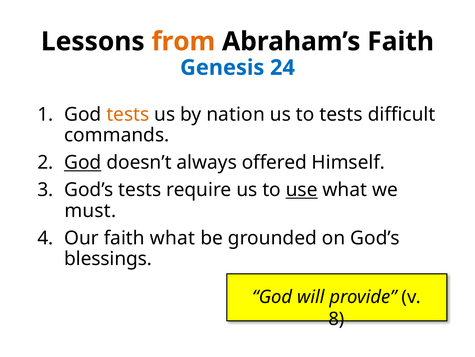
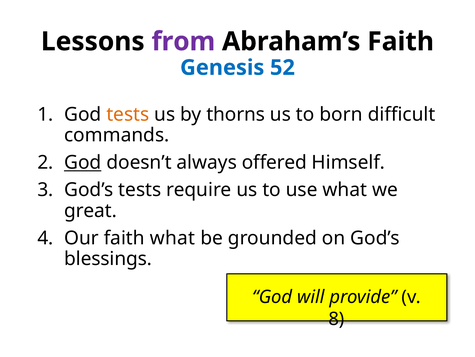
from colour: orange -> purple (183, 41)
24: 24 -> 52 (282, 68)
nation: nation -> thorns (236, 114)
to tests: tests -> born (341, 114)
use underline: present -> none (302, 190)
must: must -> great (90, 210)
